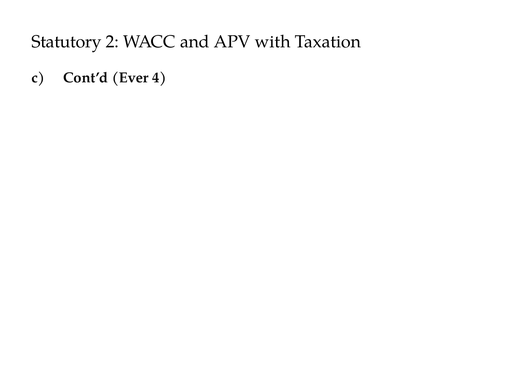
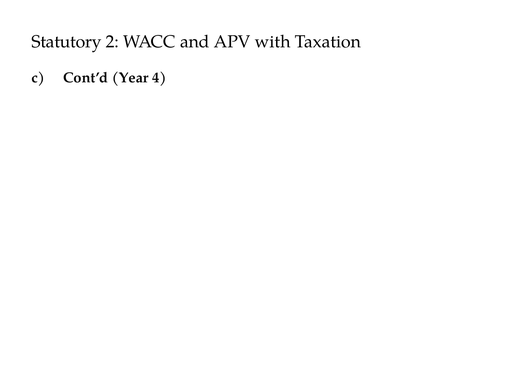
Ever: Ever -> Year (130, 78)
